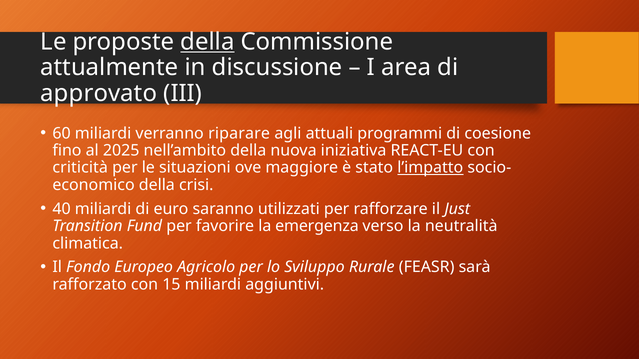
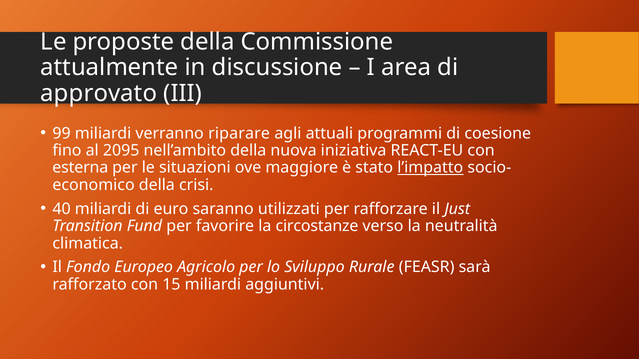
della underline: present -> none (207, 42)
60: 60 -> 99 (62, 133)
2025: 2025 -> 2095 (121, 151)
criticità: criticità -> esterna (80, 168)
emergenza: emergenza -> circostanze (317, 226)
